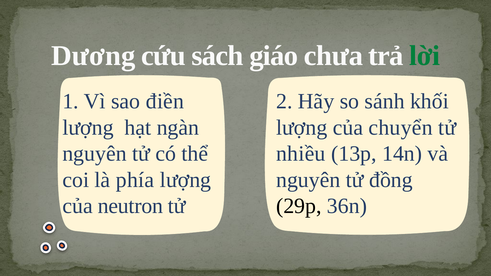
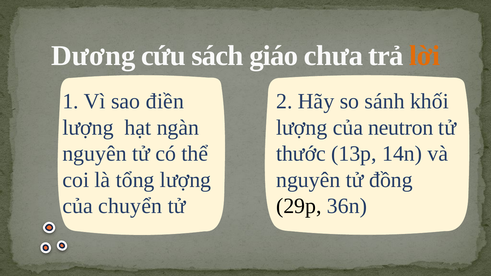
lời colour: green -> orange (425, 56)
chuyển: chuyển -> neutron (401, 128)
nhiều: nhiều -> thước (301, 154)
phía: phía -> tổng (135, 180)
neutron: neutron -> chuyển (130, 206)
